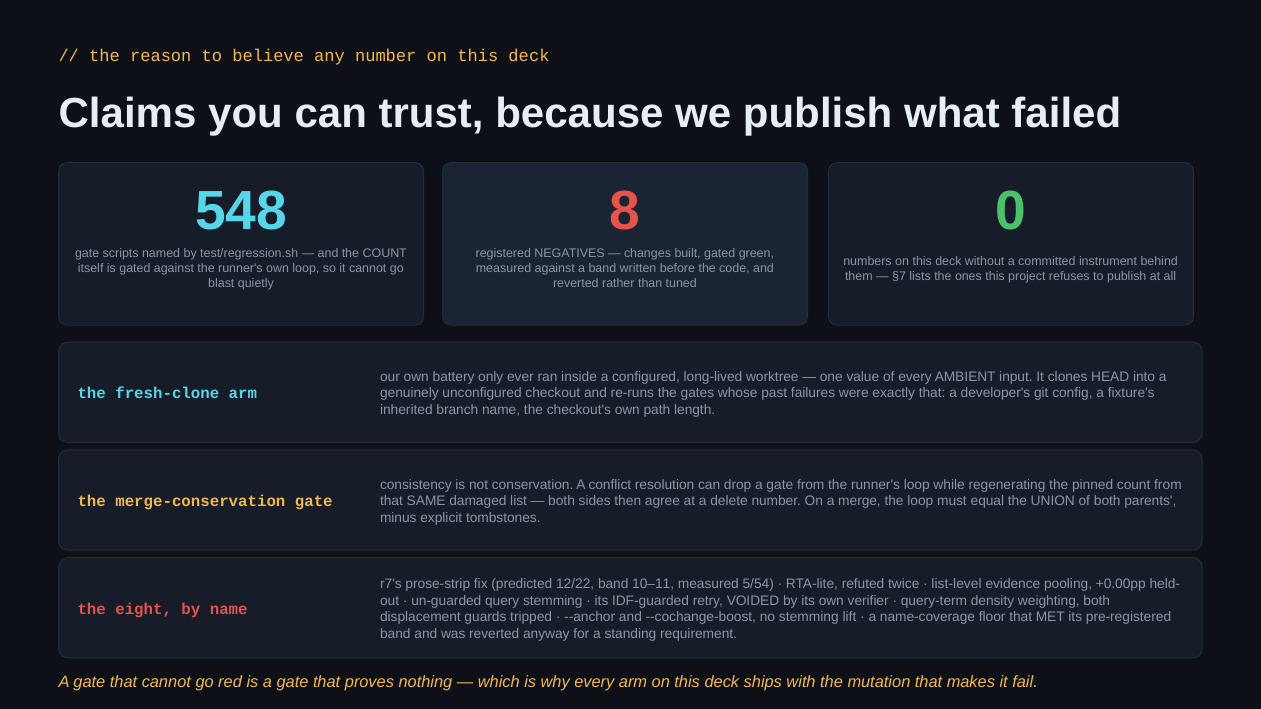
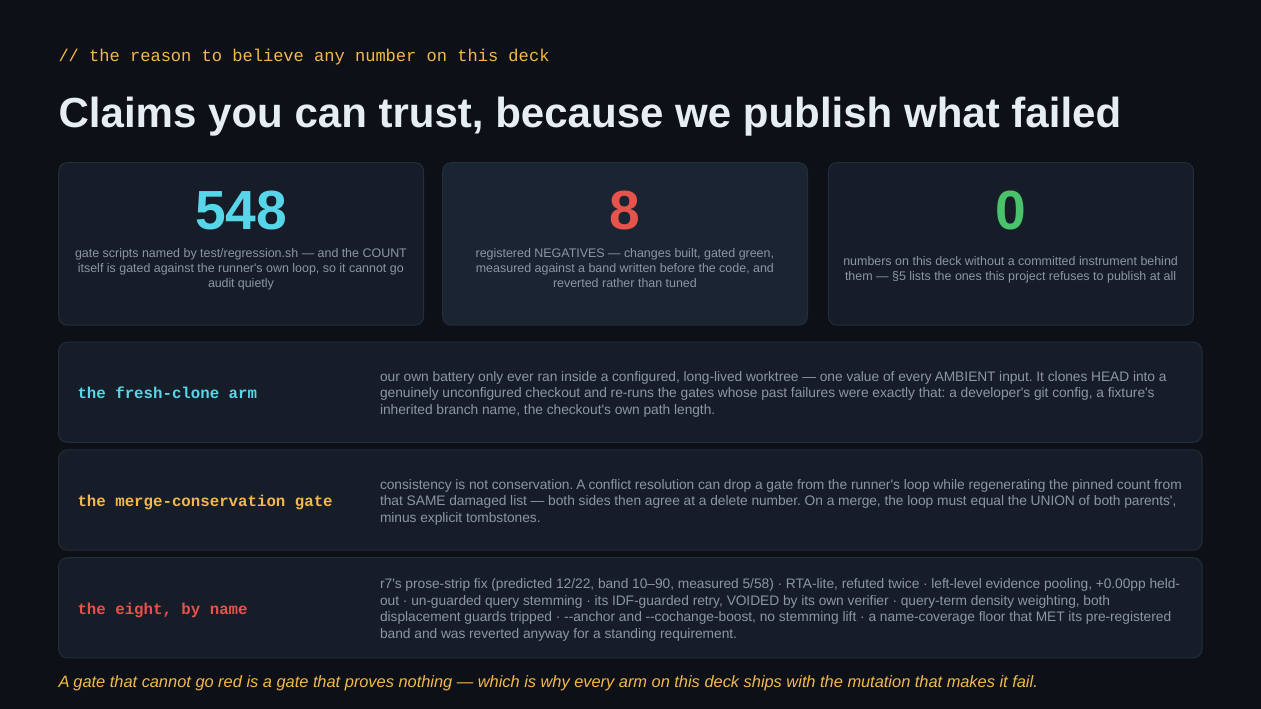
§7: §7 -> §5 (899, 276)
blast: blast -> audit (221, 284)
10–11: 10–11 -> 10–90 (653, 584)
5/54: 5/54 -> 5/58 (758, 584)
list-level: list-level -> left-level (957, 584)
